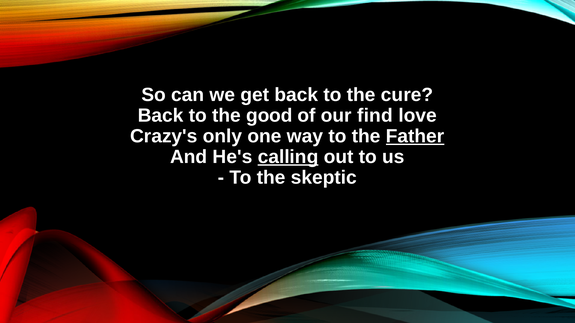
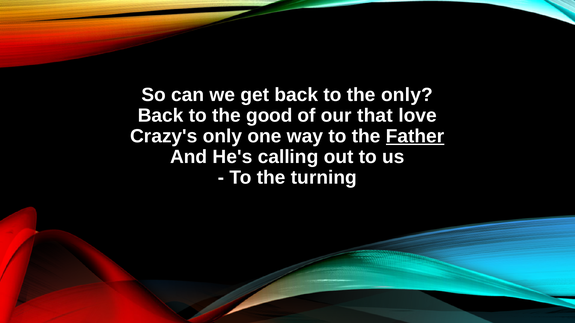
the cure: cure -> only (407, 95)
find: find -> that (375, 116)
calling underline: present -> none (288, 157)
skeptic: skeptic -> turning (324, 178)
